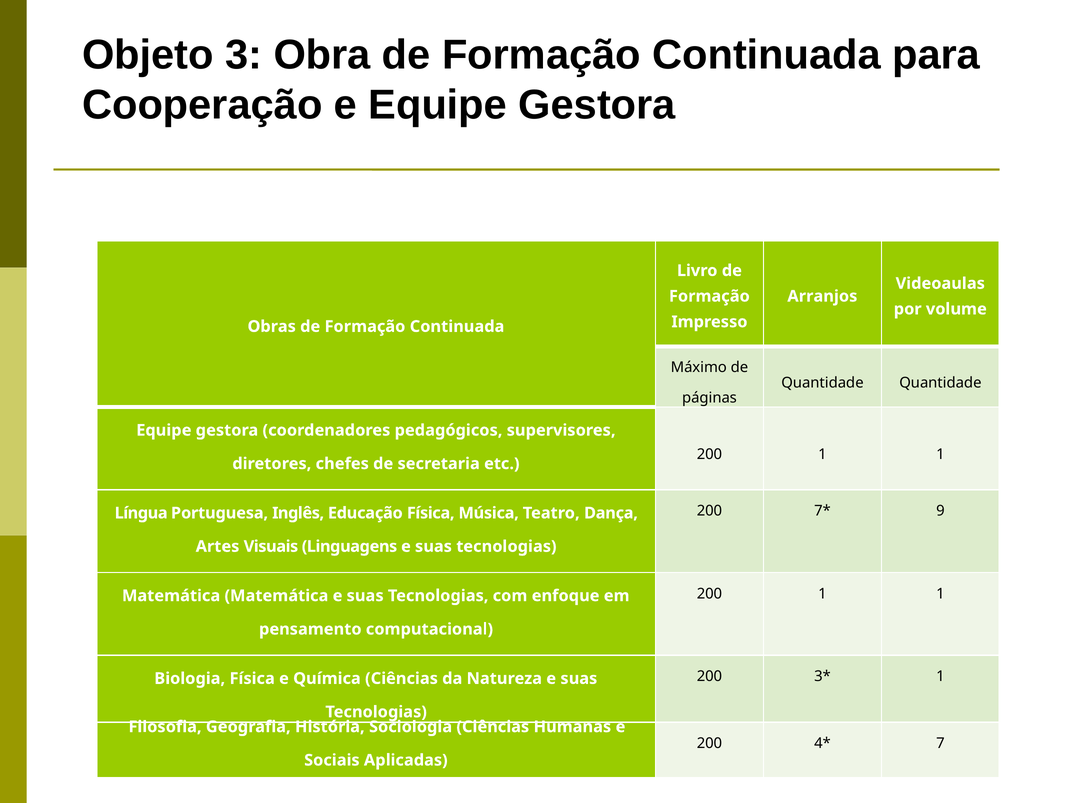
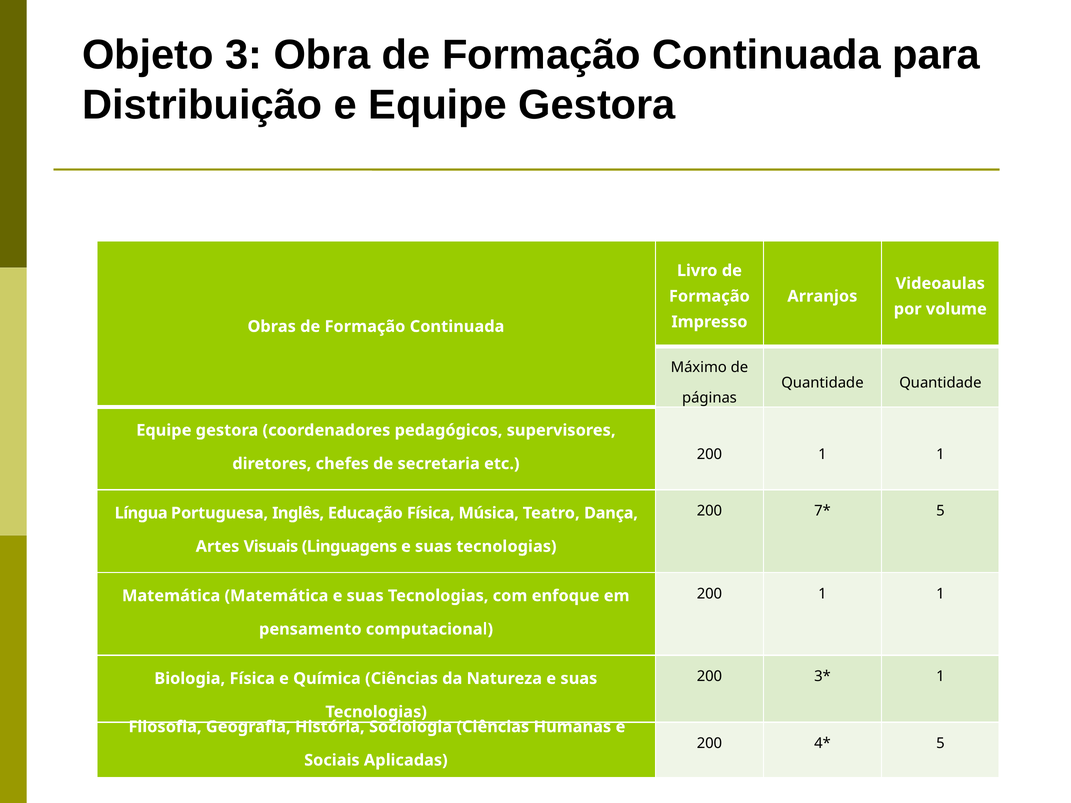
Cooperação: Cooperação -> Distribuição (202, 105)
9: 9 -> 5 (940, 511)
7: 7 -> 5 (940, 743)
